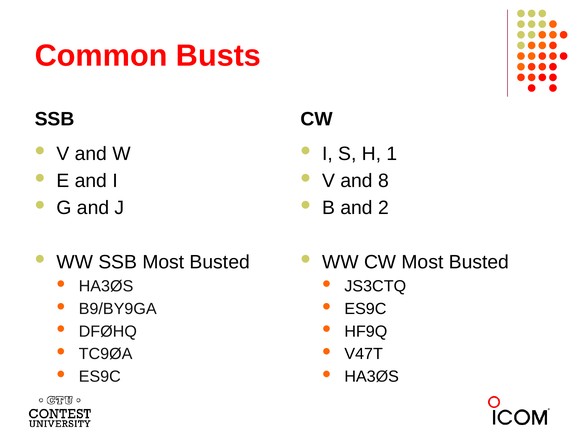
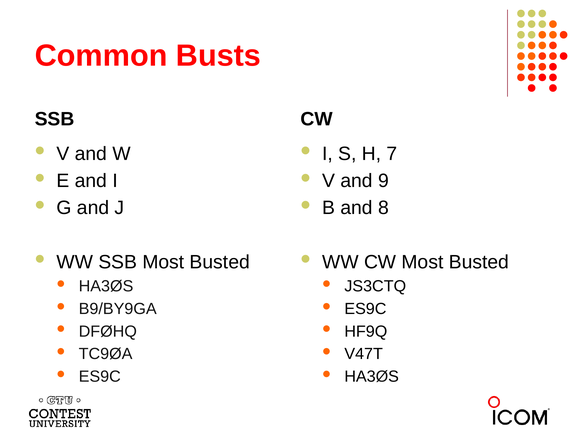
1: 1 -> 7 (392, 154)
8: 8 -> 9 (383, 181)
2: 2 -> 8 (383, 208)
